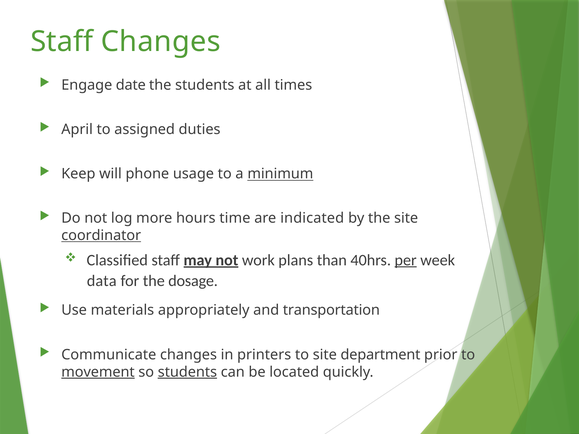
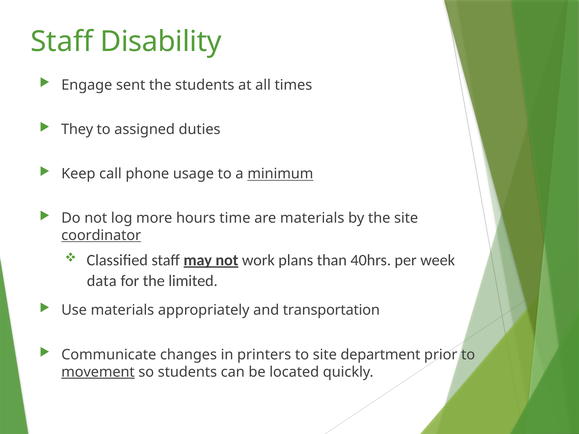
Staff Changes: Changes -> Disability (161, 42)
date: date -> sent (131, 85)
April: April -> They (77, 129)
will: will -> call (110, 174)
are indicated: indicated -> materials (312, 218)
per underline: present -> none (406, 260)
dosage: dosage -> limited (193, 281)
students underline: present -> none (187, 372)
